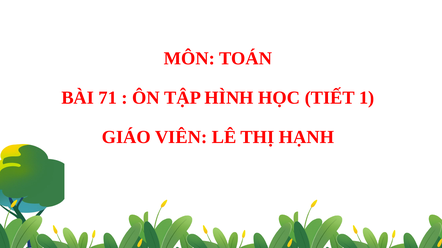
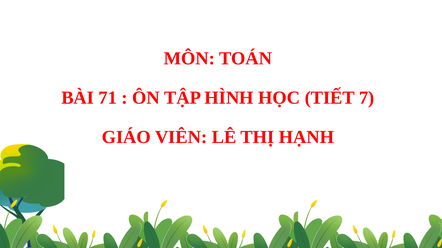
1: 1 -> 7 (367, 98)
